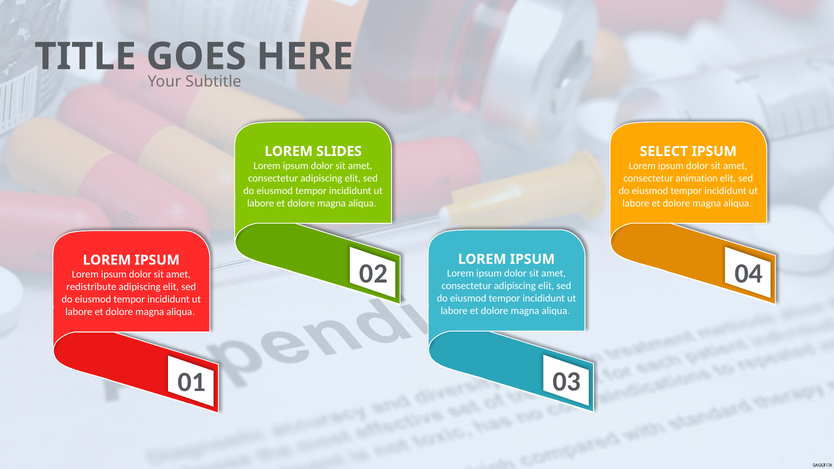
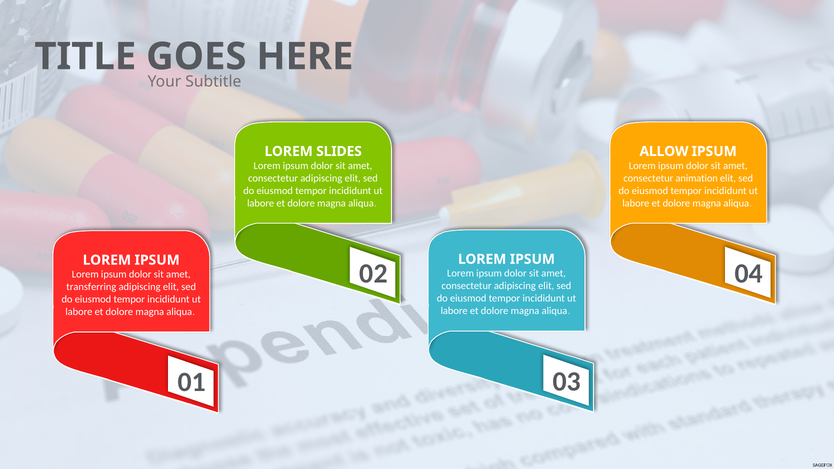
SELECT: SELECT -> ALLOW (664, 151)
redistribute: redistribute -> transferring (91, 287)
